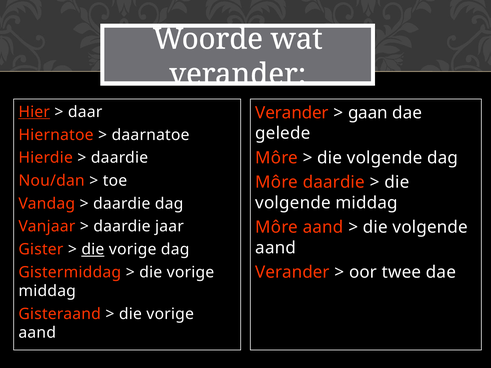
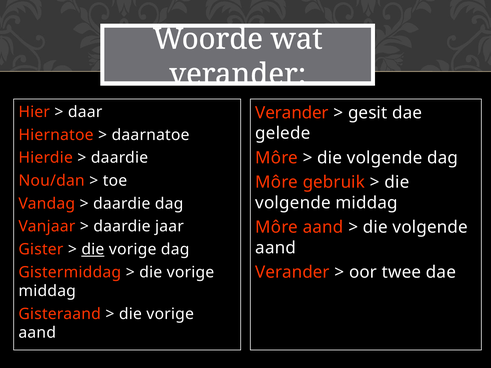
Hier underline: present -> none (34, 112)
gaan: gaan -> gesit (368, 113)
Môre daardie: daardie -> gebruik (334, 183)
